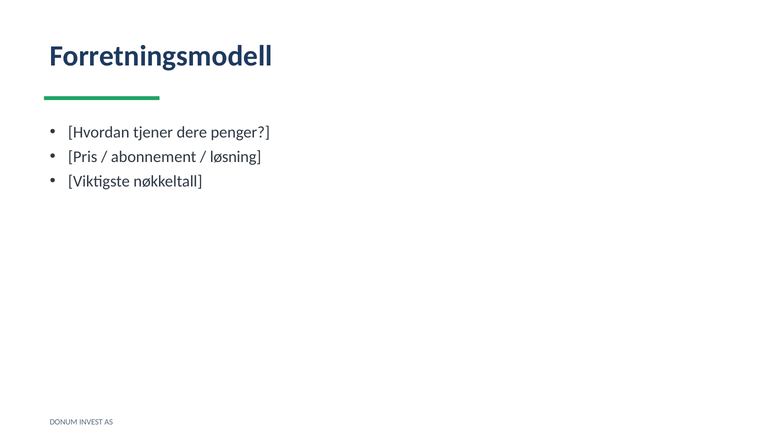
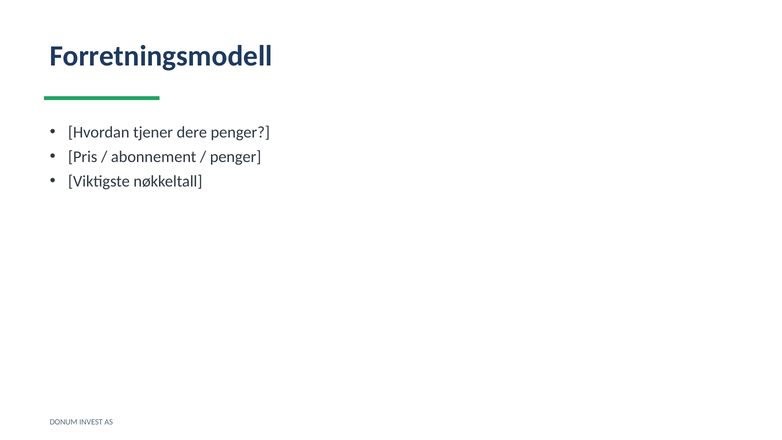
løsning: løsning -> penger (236, 157)
